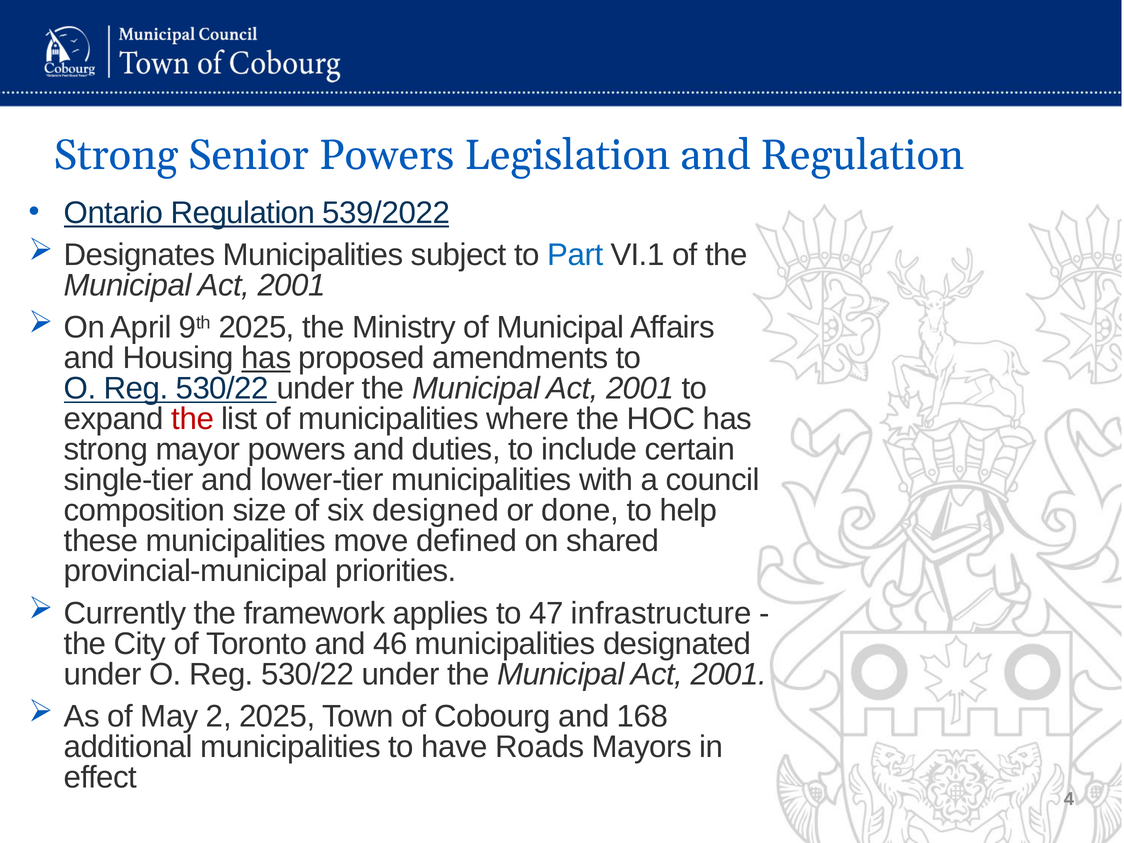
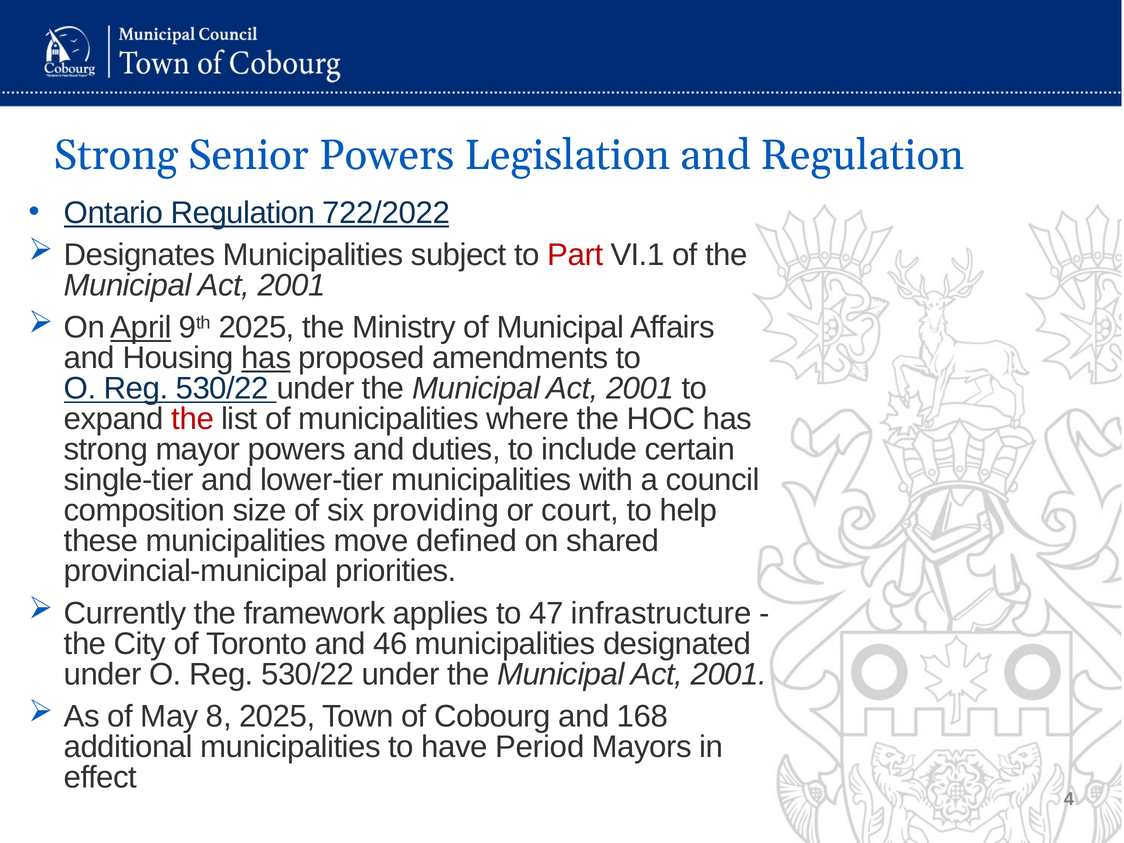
539/2022: 539/2022 -> 722/2022 (386, 213)
Part colour: blue -> red (575, 255)
April underline: none -> present (141, 328)
designed: designed -> providing (435, 510)
done: done -> court (580, 510)
2: 2 -> 8 (219, 716)
Roads: Roads -> Period (540, 747)
